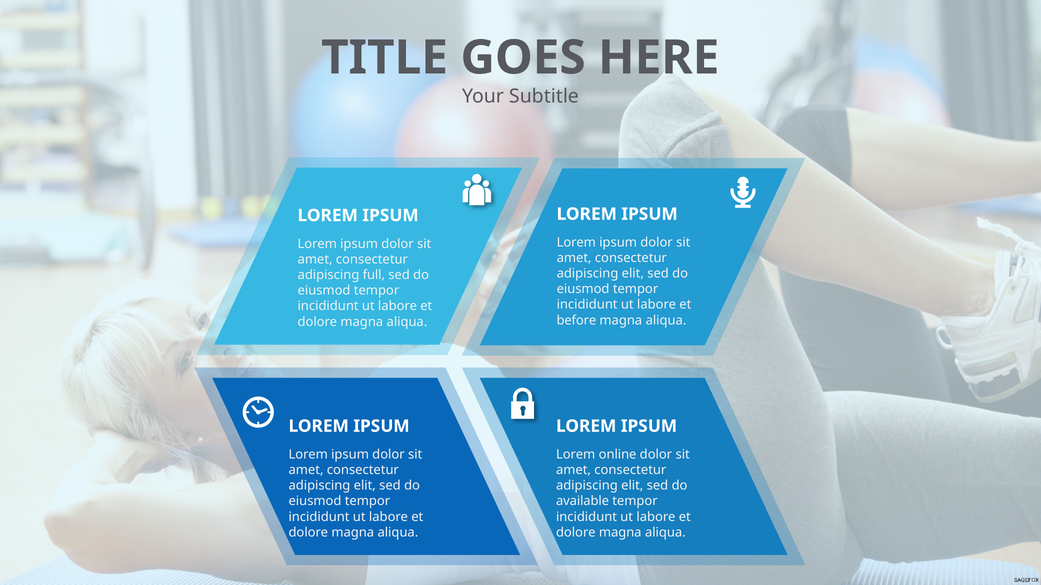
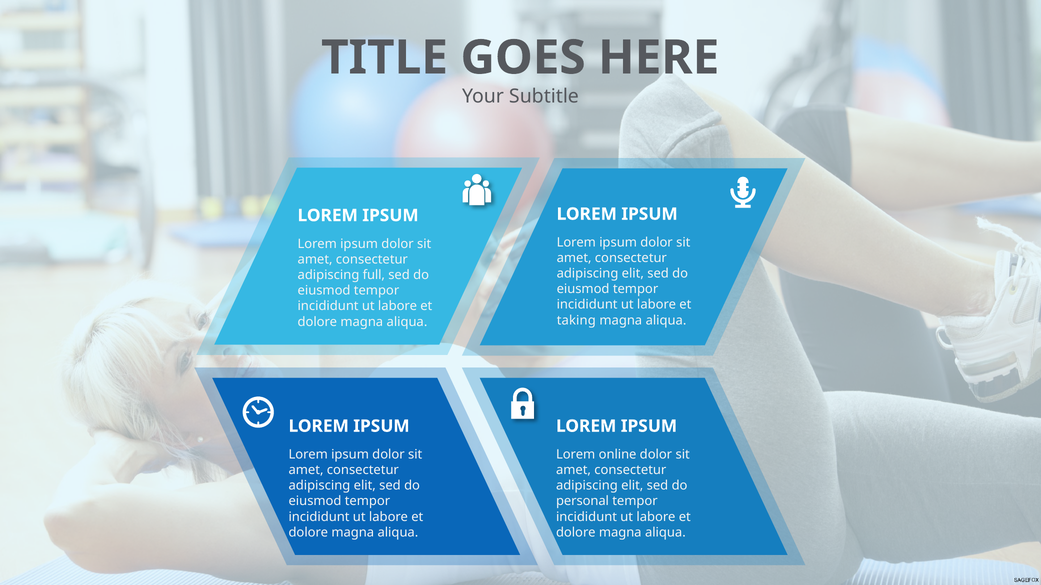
before: before -> taking (576, 321)
available: available -> personal (583, 502)
